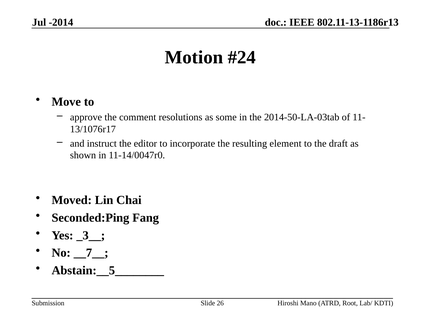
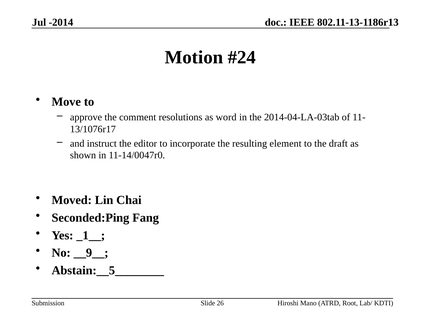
some: some -> word (226, 117)
2014-50-LA-03tab: 2014-50-LA-03tab -> 2014-04-LA-03tab (302, 117)
_3__: _3__ -> _1__ (91, 235)
__7__: __7__ -> __9__ (91, 253)
